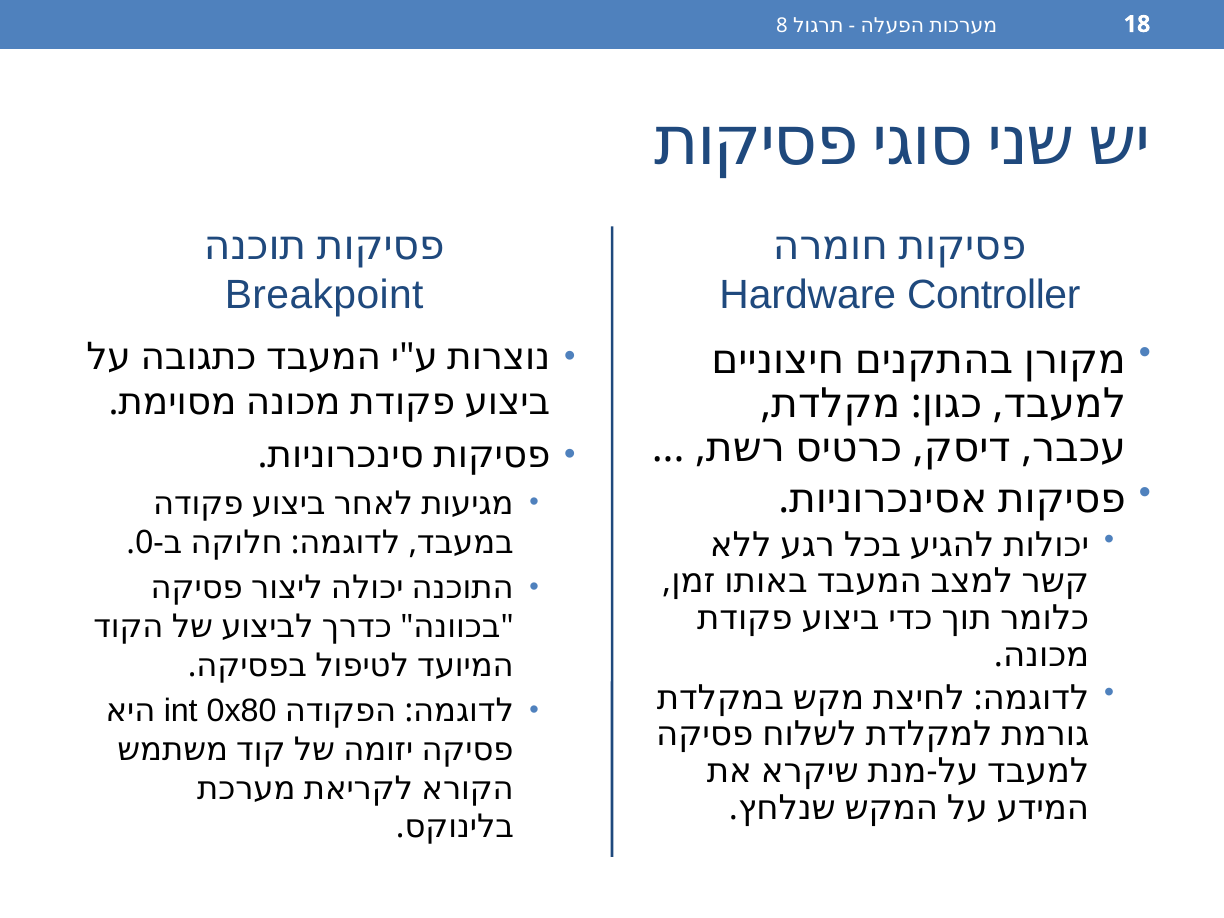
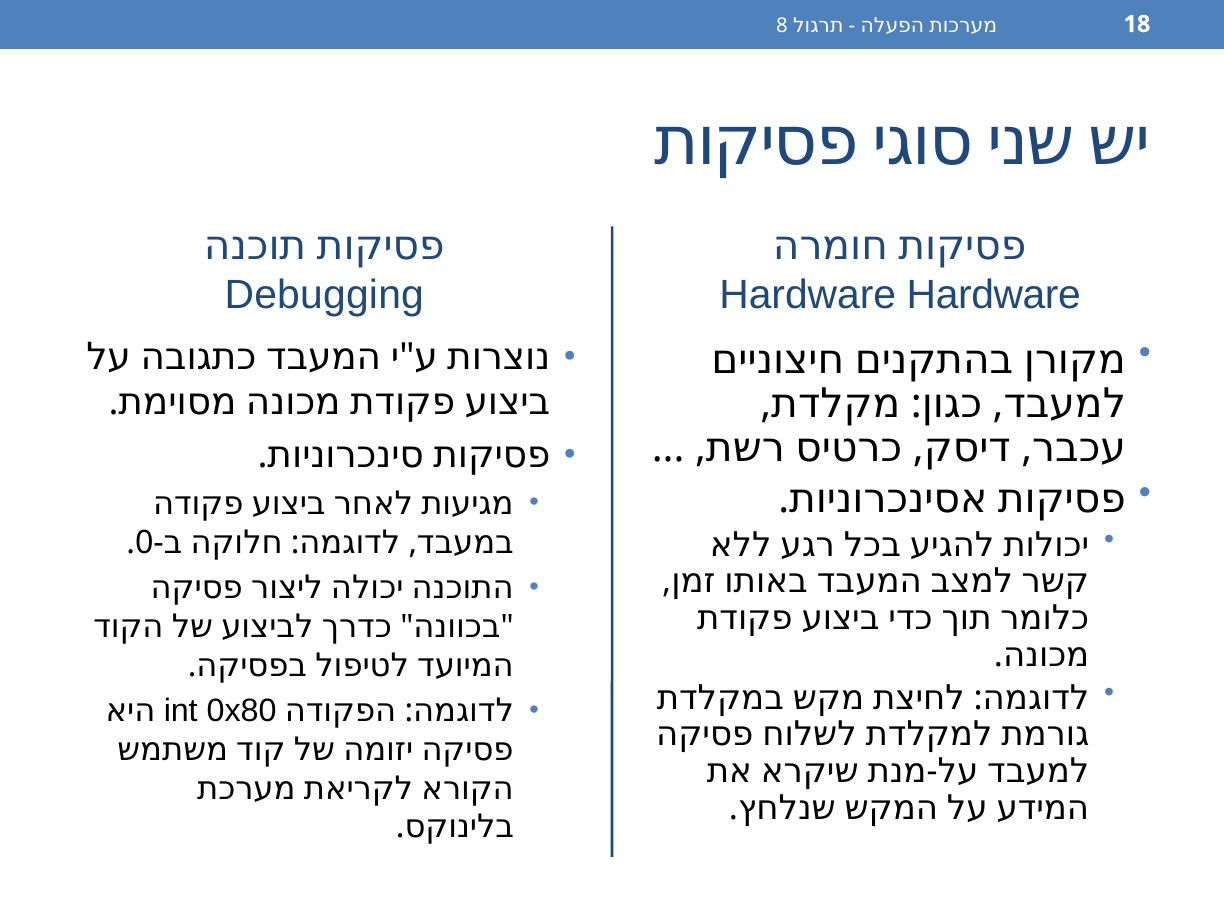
Breakpoint: Breakpoint -> Debugging (324, 295)
Hardware Controller: Controller -> Hardware (994, 295)
